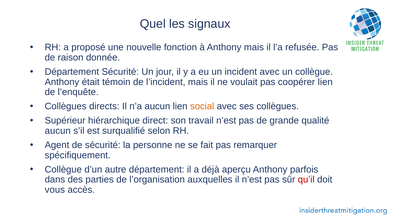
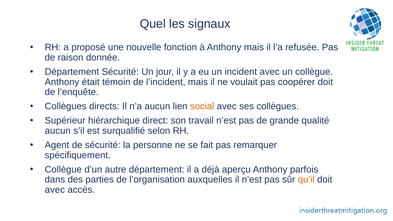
coopérer lien: lien -> doit (325, 82)
qu’il colour: red -> orange (306, 180)
vous: vous -> avec (55, 190)
